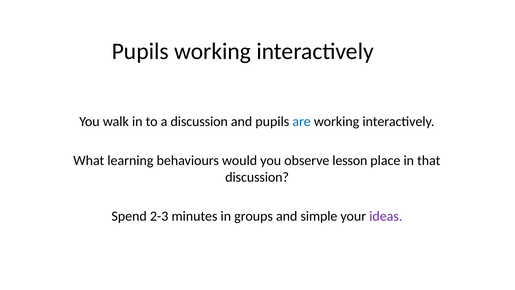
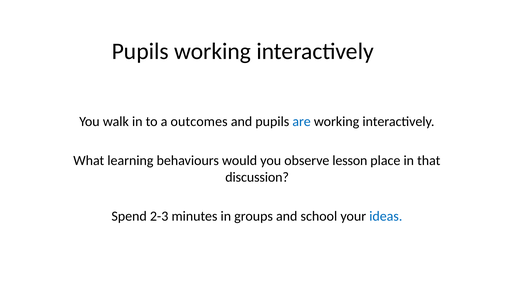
a discussion: discussion -> outcomes (199, 121)
simple: simple -> school (319, 216)
ideas colour: purple -> blue (386, 216)
